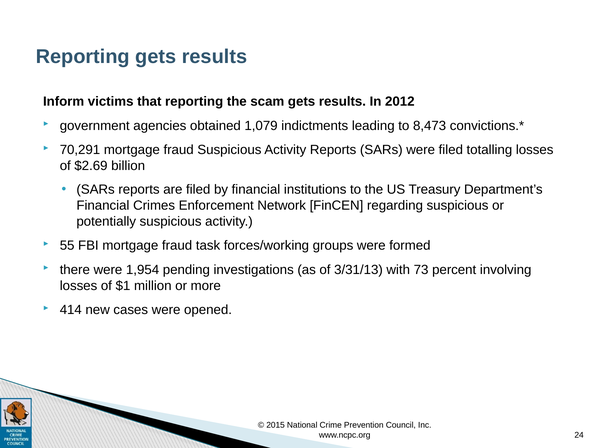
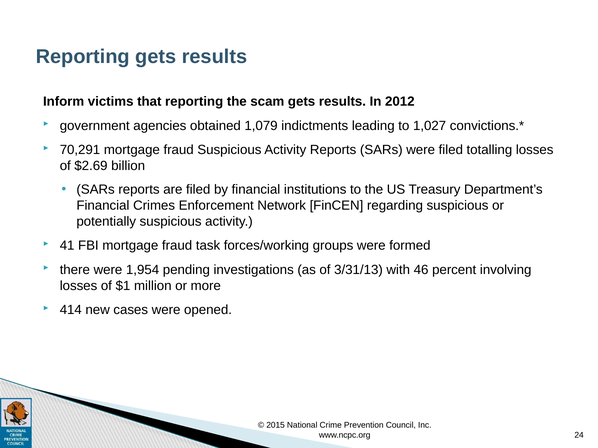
8,473: 8,473 -> 1,027 (430, 126)
55: 55 -> 41 (67, 246)
73: 73 -> 46 (421, 270)
